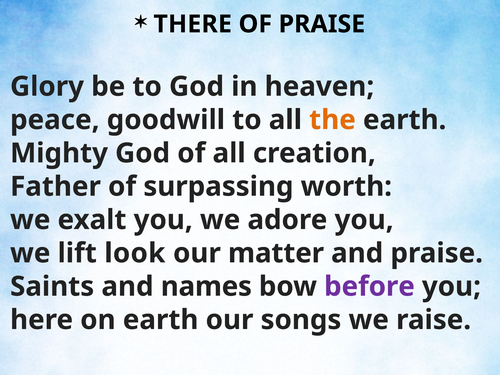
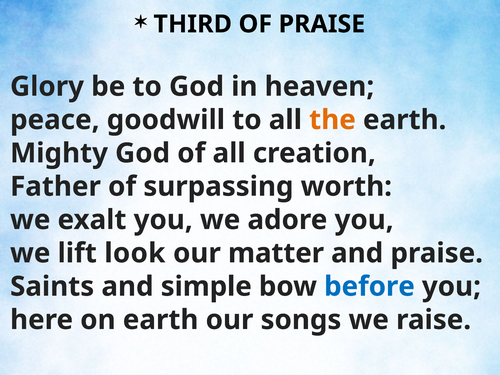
THERE: THERE -> THIRD (193, 24)
names: names -> simple (206, 287)
before colour: purple -> blue (369, 287)
